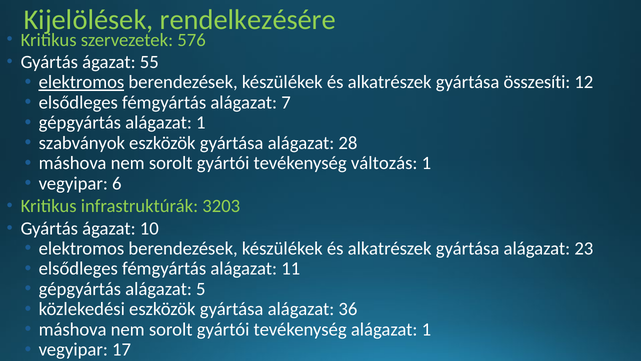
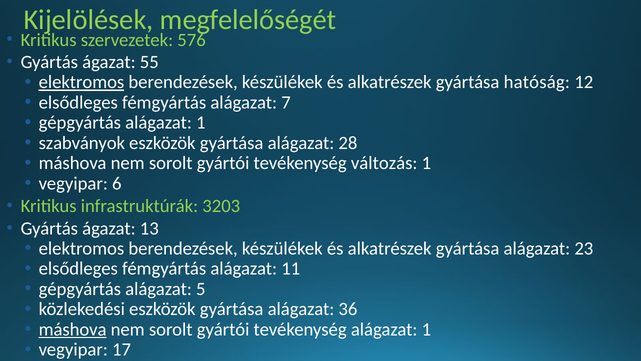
rendelkezésére: rendelkezésére -> megfelelőségét (248, 20)
összesíti: összesíti -> hatóság (537, 82)
10: 10 -> 13 (149, 228)
máshova underline: none -> present (73, 329)
